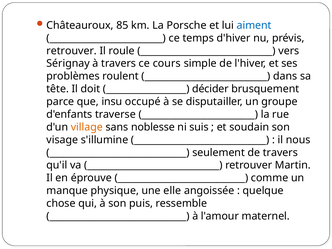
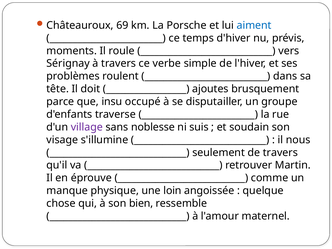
85: 85 -> 69 (122, 25)
retrouver: retrouver -> moments (72, 51)
cours: cours -> verbe (167, 63)
décider: décider -> ajoutes (210, 89)
village colour: orange -> purple (87, 127)
elle: elle -> loin (172, 191)
puis: puis -> bien (141, 203)
